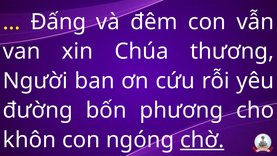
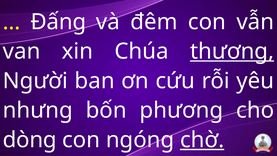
thương underline: none -> present (232, 51)
đường: đường -> nhưng (38, 110)
khôn: khôn -> dòng (30, 140)
